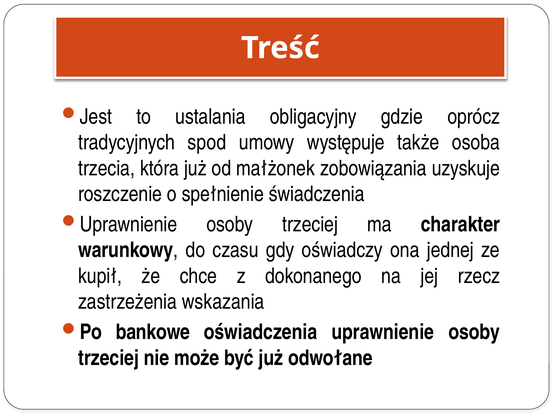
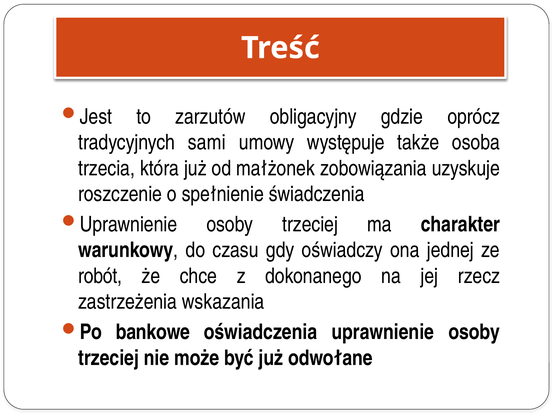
ustalania: ustalania -> zarzutów (210, 116)
spod: spod -> sami (207, 142)
kupił: kupił -> robót (100, 276)
